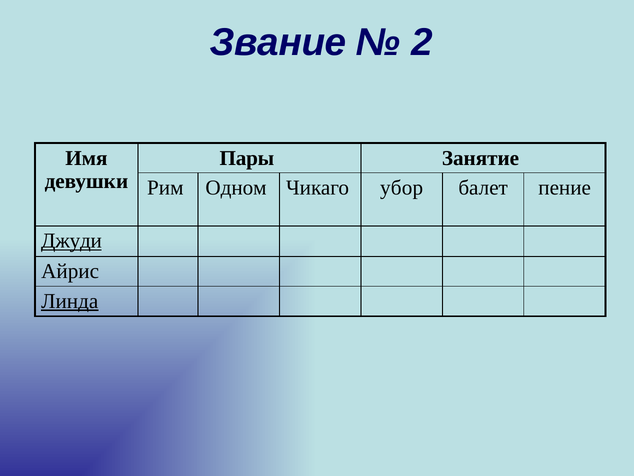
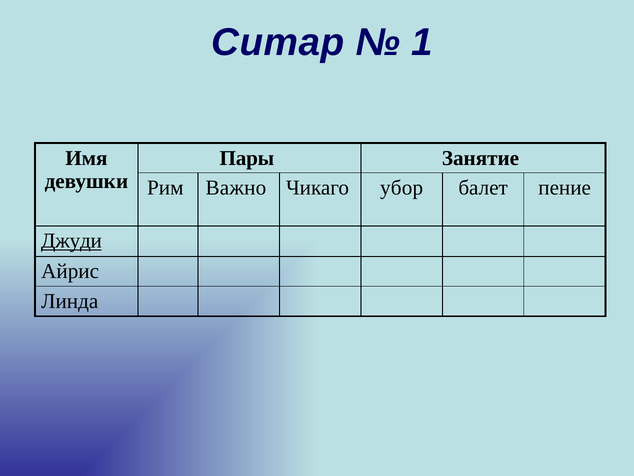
Звание: Звание -> Ситар (278, 42)
2: 2 -> 1 (422, 42)
Одном: Одном -> Важно (236, 188)
Линда underline: present -> none (70, 301)
